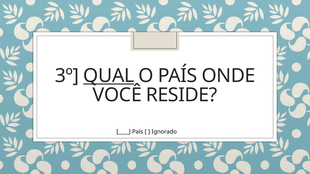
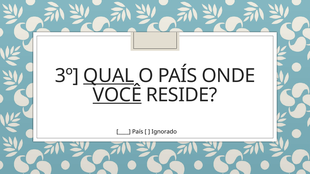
VOCÊ underline: none -> present (117, 95)
